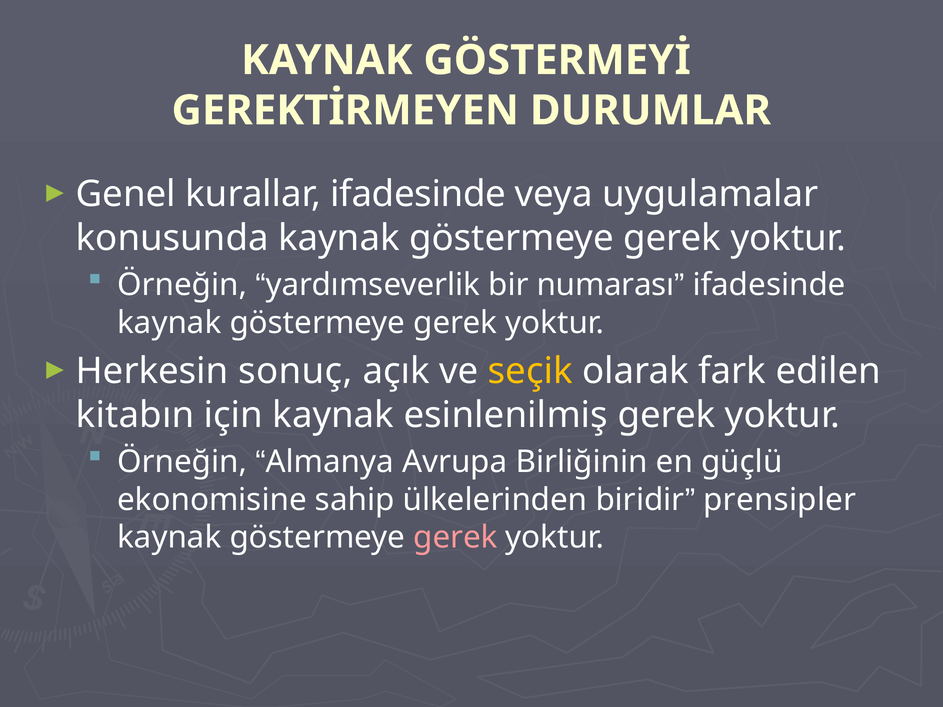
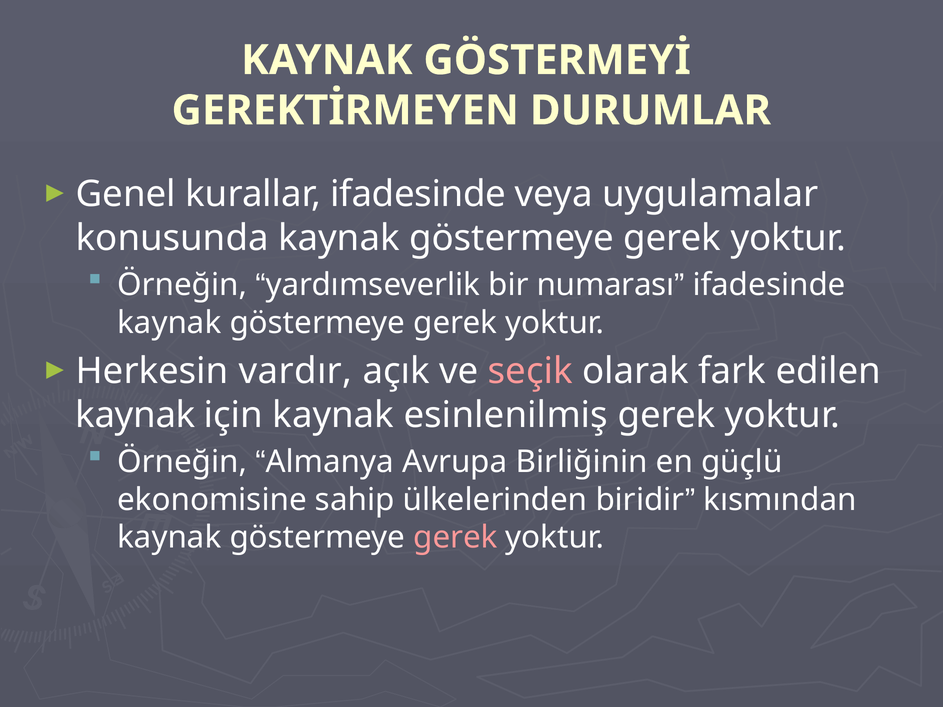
sonuç: sonuç -> vardır (295, 371)
seçik colour: yellow -> pink (530, 371)
kitabın: kitabın -> kaynak (135, 415)
prensipler: prensipler -> kısmından (780, 500)
